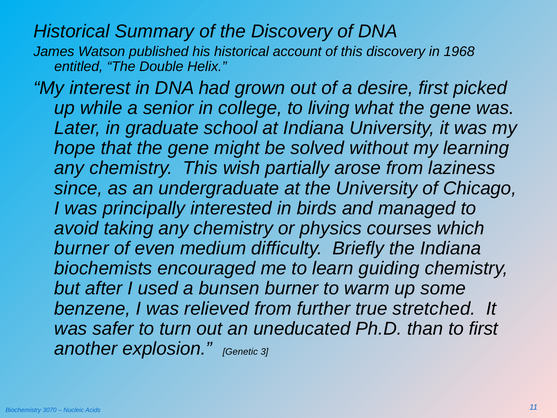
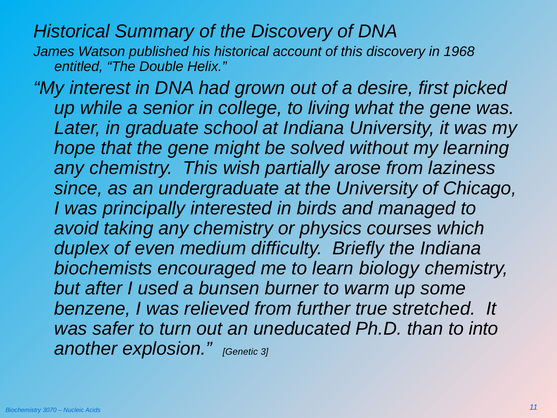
burner: burner -> duplex (82, 248)
guiding: guiding -> biology (389, 268)
to first: first -> into (483, 328)
